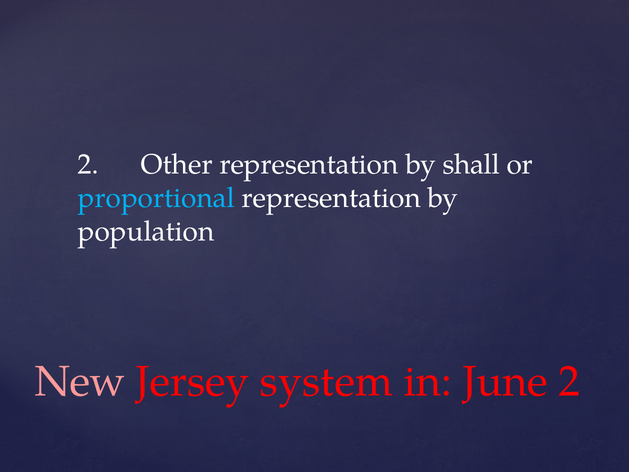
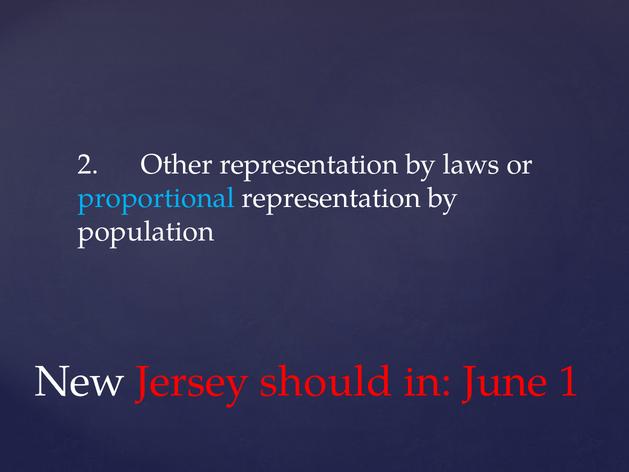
shall: shall -> laws (471, 164)
New colour: pink -> white (80, 381)
system: system -> should (326, 381)
June 2: 2 -> 1 (569, 381)
